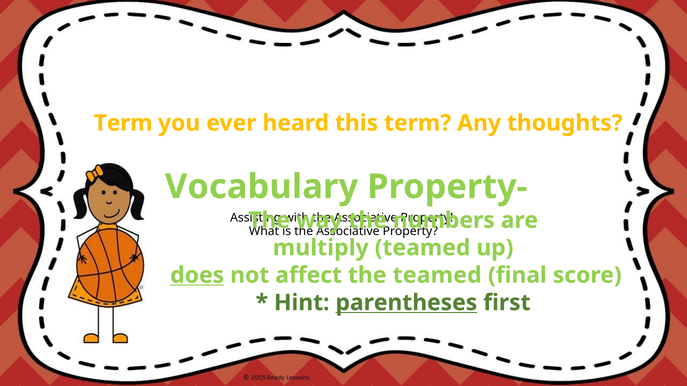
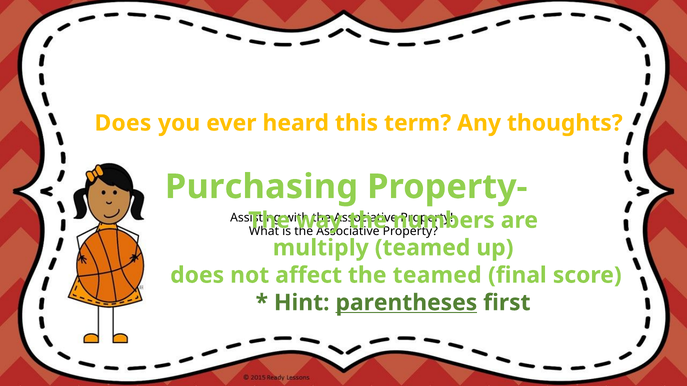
Term: Term -> Does (123, 123)
Vocabulary: Vocabulary -> Purchasing (261, 187)
does underline: present -> none (197, 276)
